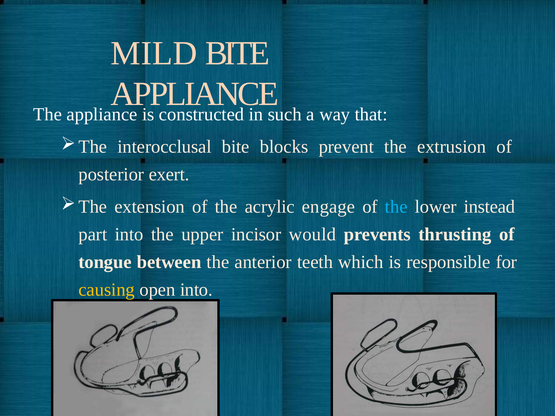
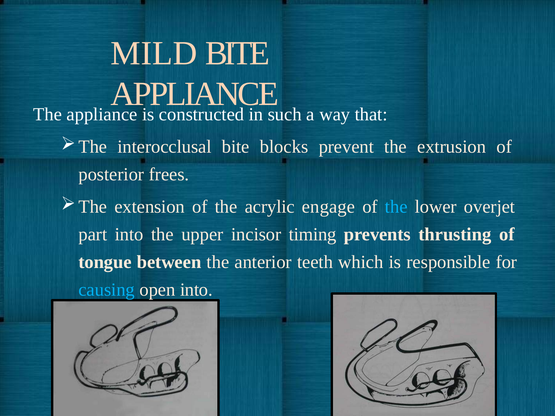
exert: exert -> frees (169, 175)
instead: instead -> overjet (490, 207)
would: would -> timing (313, 235)
causing colour: yellow -> light blue (107, 290)
